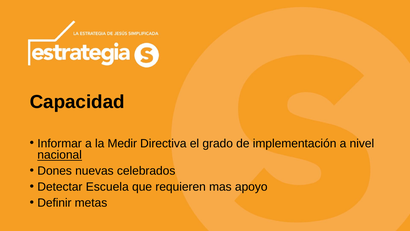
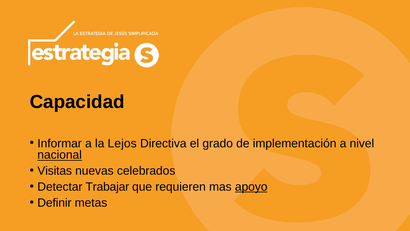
Medir: Medir -> Lejos (122, 143)
Dones: Dones -> Visitas (55, 171)
Escuela: Escuela -> Trabajar (107, 187)
apoyo underline: none -> present (251, 187)
